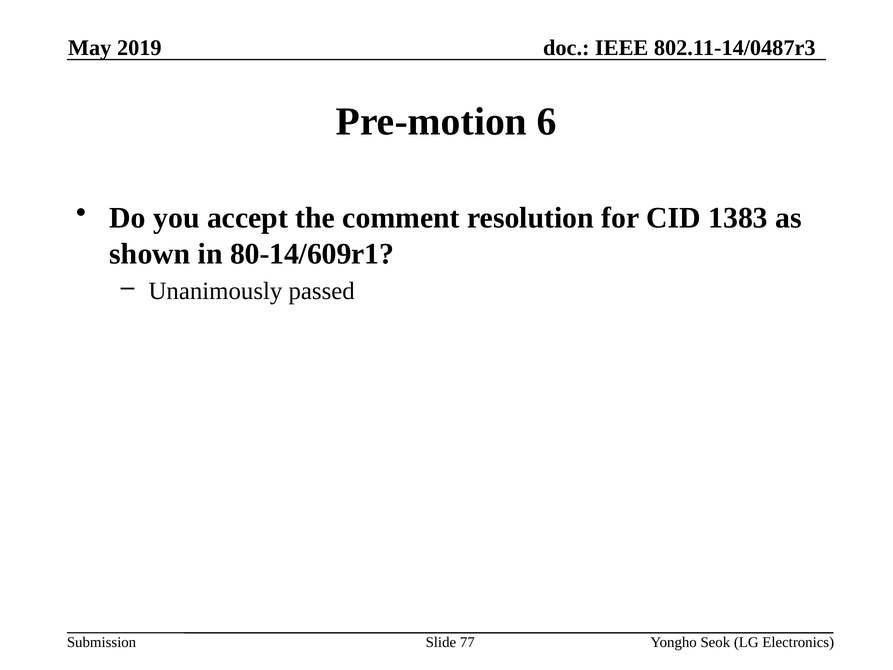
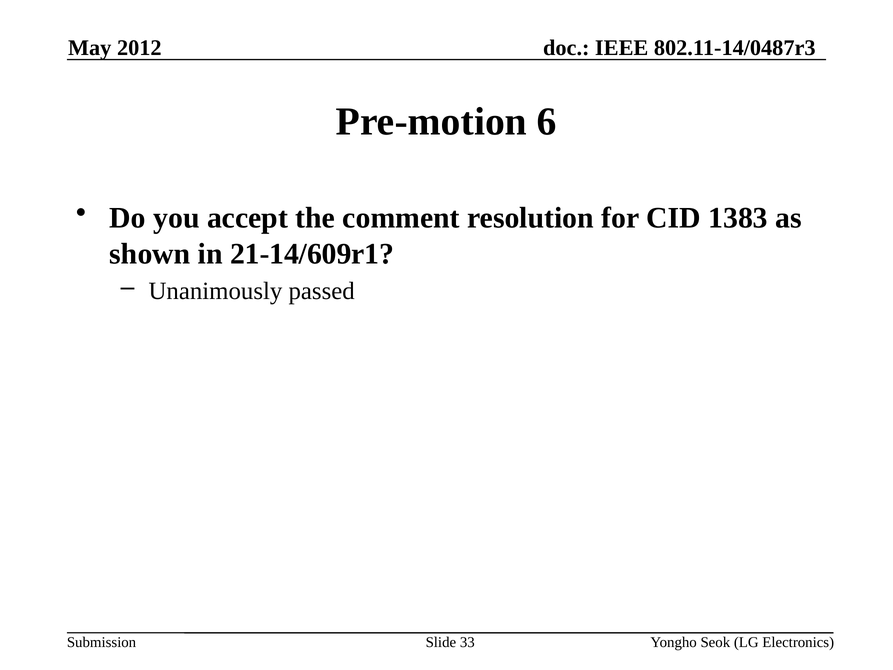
2019: 2019 -> 2012 (139, 48)
80-14/609r1: 80-14/609r1 -> 21-14/609r1 (312, 254)
77: 77 -> 33 (467, 642)
